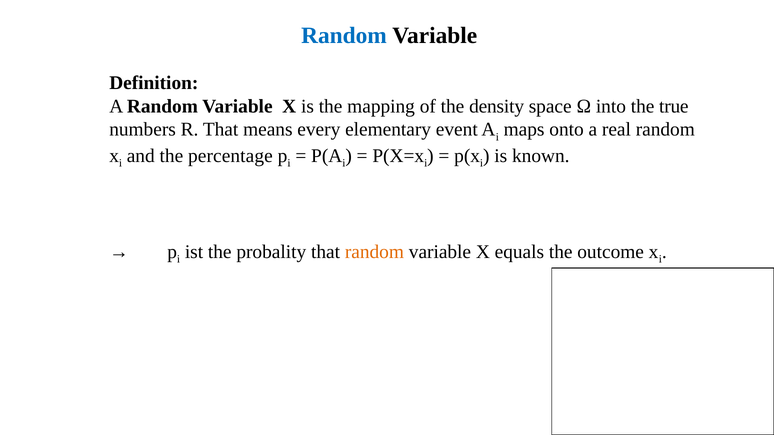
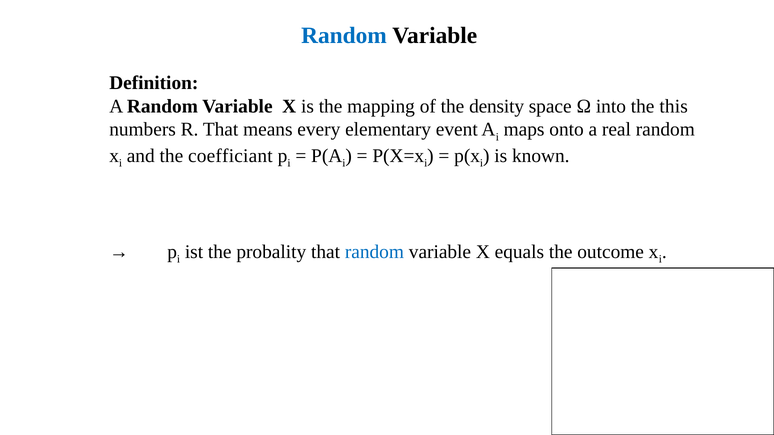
true: true -> this (674, 106)
percentage: percentage -> coefficiant (230, 156)
random colour: orange -> blue (374, 252)
